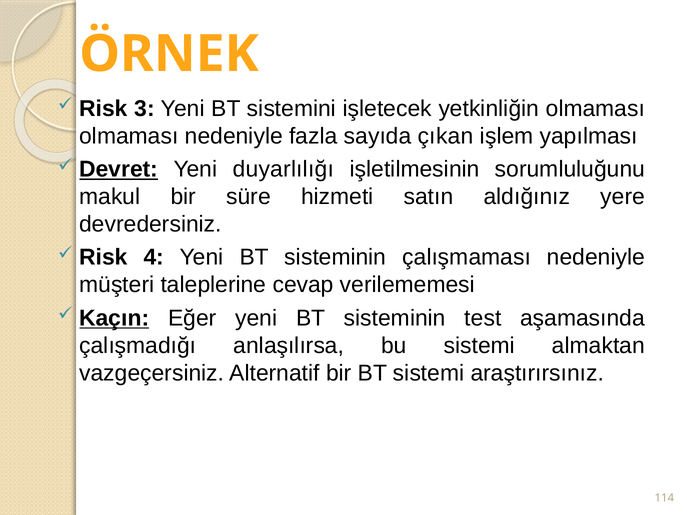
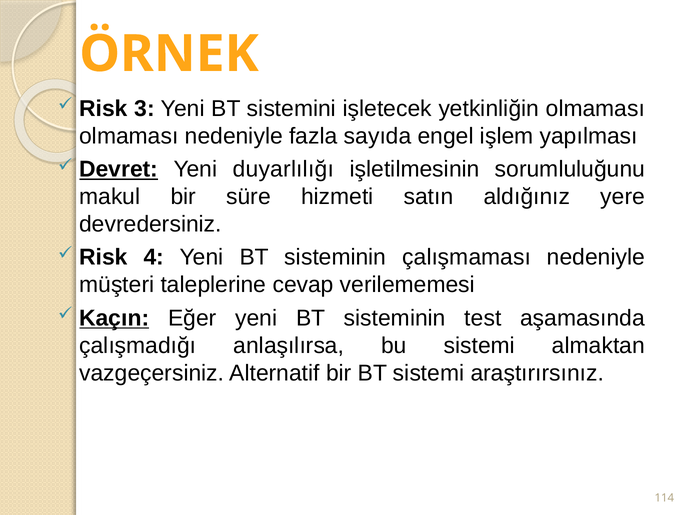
çıkan: çıkan -> engel (446, 136)
